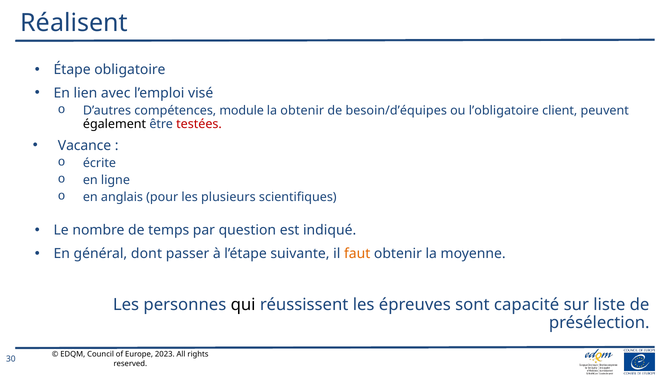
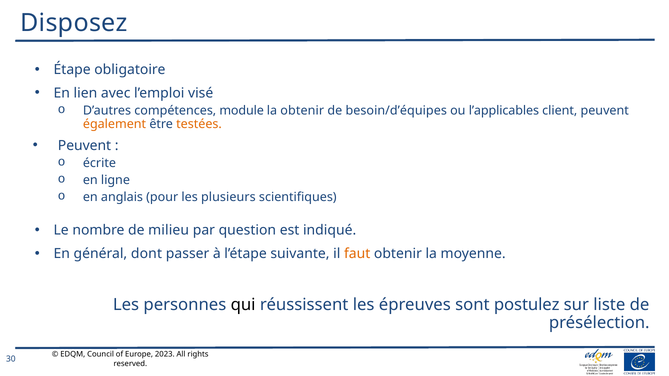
Réalisent: Réalisent -> Disposez (74, 23)
l’obligatoire: l’obligatoire -> l’applicables (504, 111)
également colour: black -> orange (115, 124)
testées colour: red -> orange (199, 124)
Vacance: Vacance -> Peuvent (85, 146)
temps: temps -> milieu (169, 230)
capacité: capacité -> postulez (527, 305)
